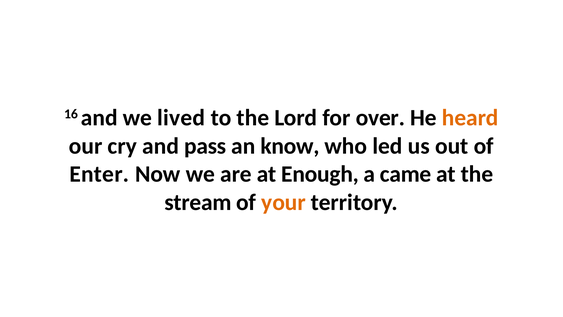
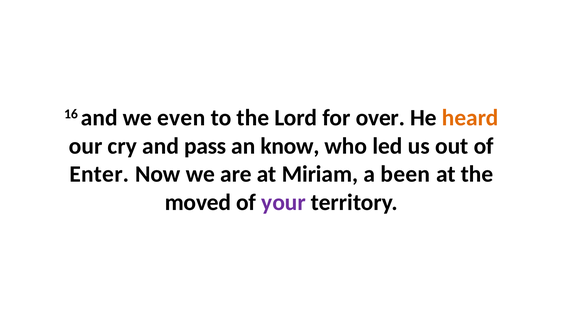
lived: lived -> even (181, 118)
Enough: Enough -> Miriam (320, 174)
came: came -> been (405, 174)
stream: stream -> moved (198, 202)
your colour: orange -> purple (284, 202)
